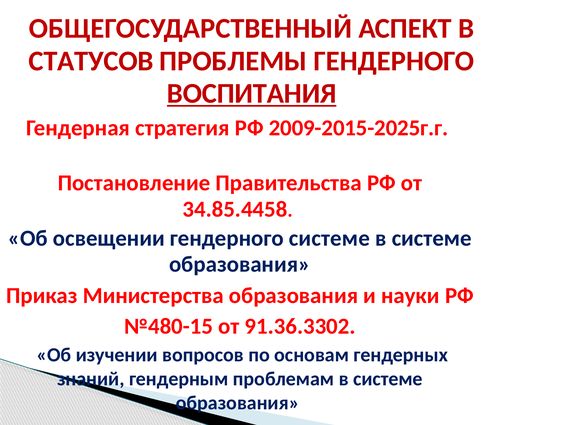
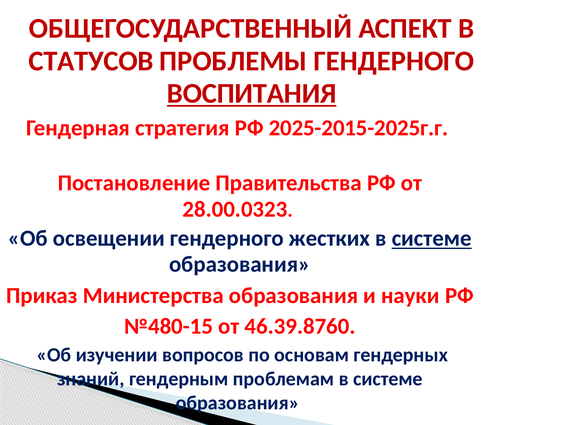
2009-2015-2025г.г: 2009-2015-2025г.г -> 2025-2015-2025г.г (359, 128)
34.85.4458: 34.85.4458 -> 28.00.0323 (235, 209)
гендерного системе: системе -> жестких (330, 238)
системе underline: none -> present (432, 238)
91.36.3302: 91.36.3302 -> 46.39.8760 (300, 326)
